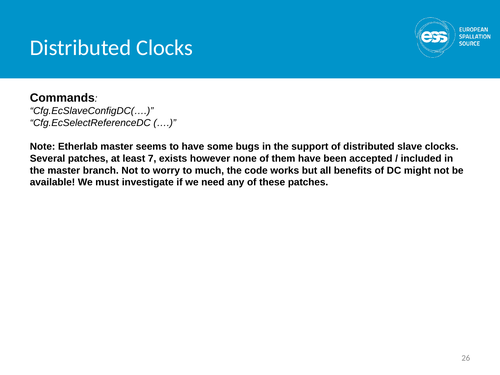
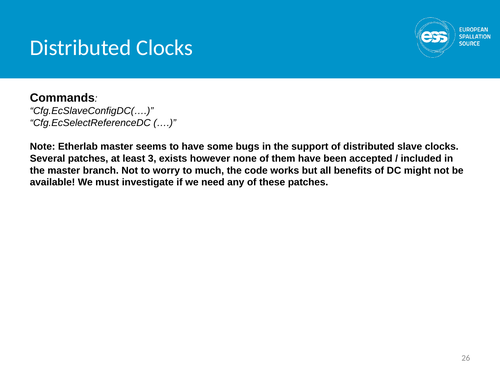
7: 7 -> 3 (152, 159)
